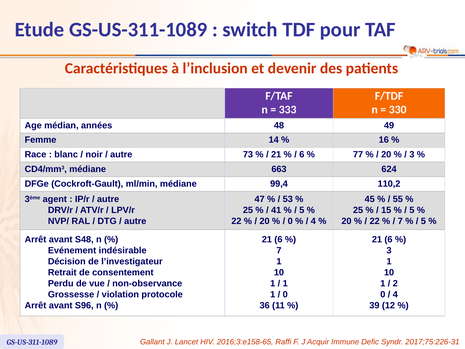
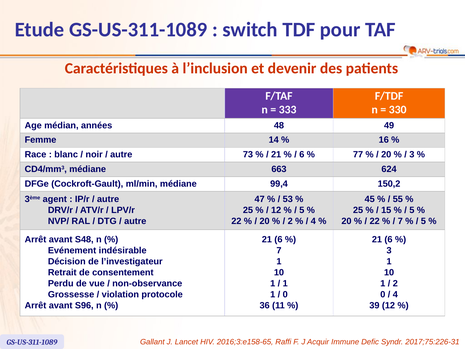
110,2: 110,2 -> 150,2 (389, 184)
41: 41 -> 12 (276, 210)
0: 0 -> 2 (290, 221)
